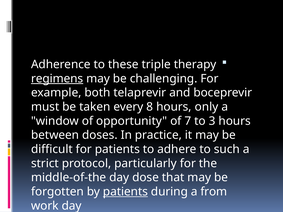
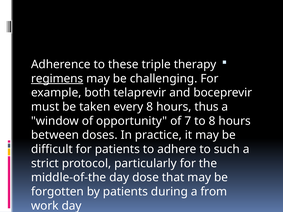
only: only -> thus (207, 107)
to 3: 3 -> 8 (212, 121)
patients underline: present -> none (125, 192)
